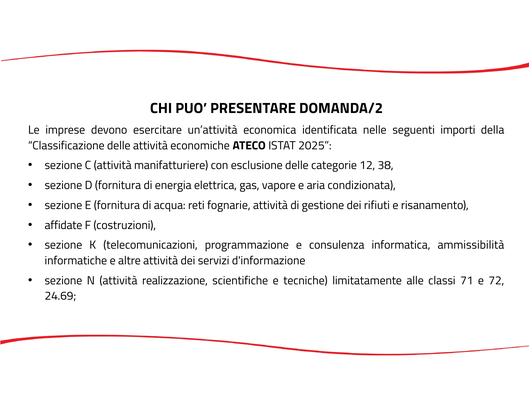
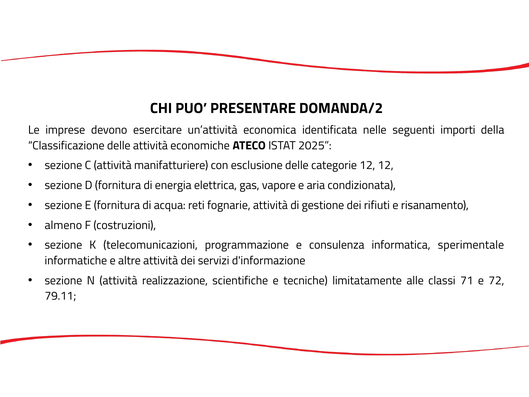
12 38: 38 -> 12 (386, 165)
affidate: affidate -> almeno (63, 225)
ammissibilità: ammissibilità -> sperimentale (471, 245)
24.69: 24.69 -> 79.11 (60, 296)
